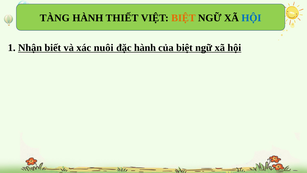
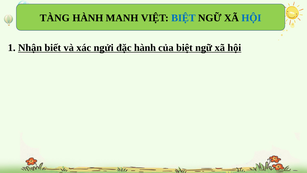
THIẾT: THIẾT -> MANH (122, 18)
BIỆT colour: orange -> blue (183, 18)
nuôi: nuôi -> ngửi (104, 48)
